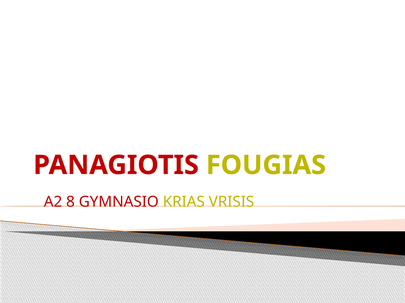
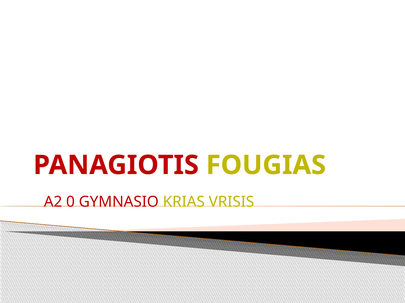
8: 8 -> 0 (70, 202)
